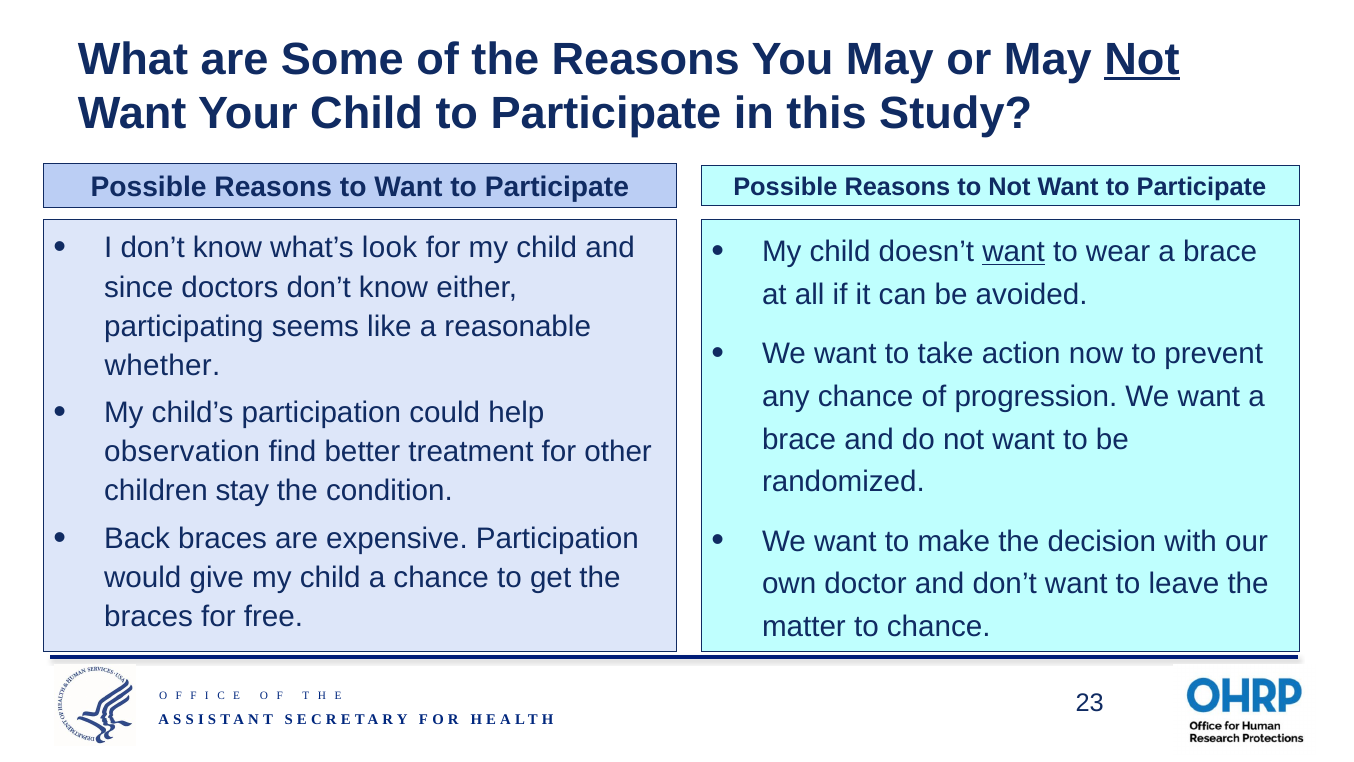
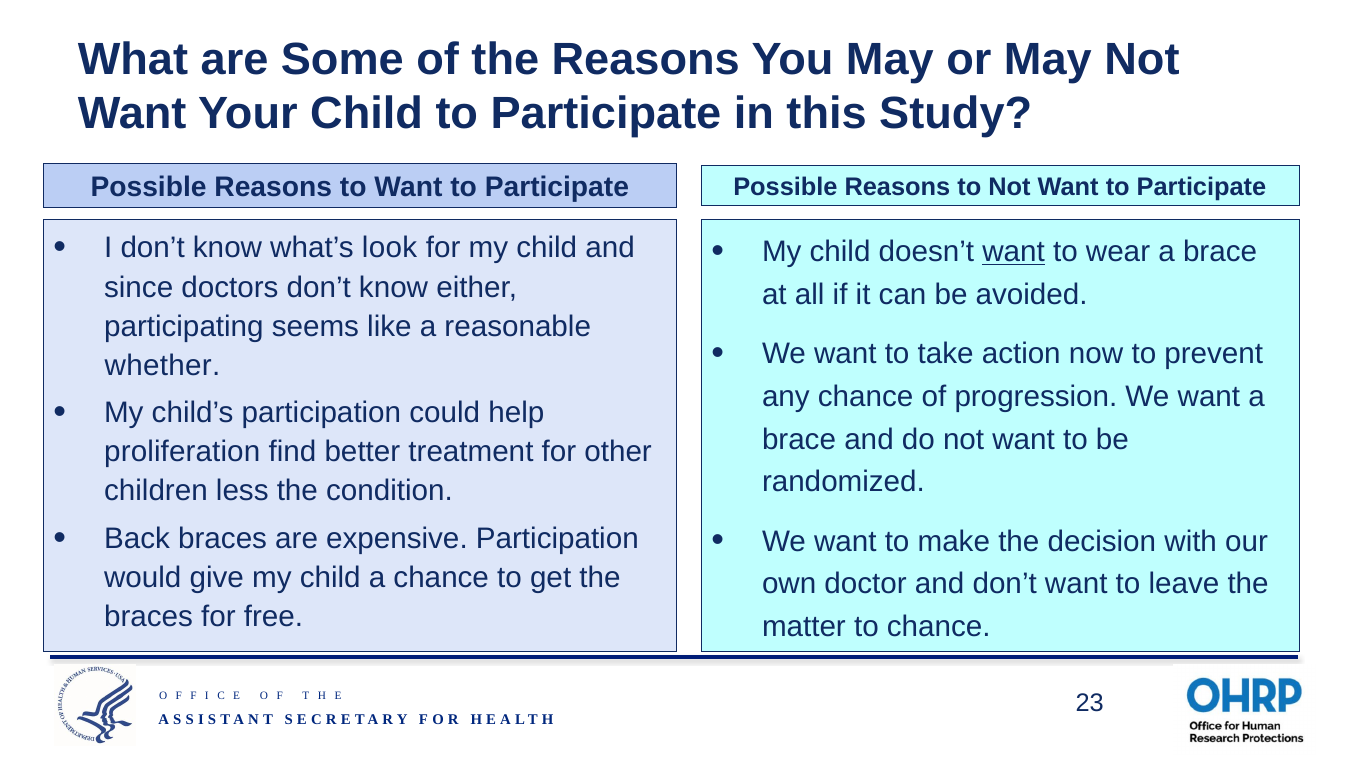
Not underline: present -> none (1142, 59)
observation: observation -> proliferation (182, 452)
stay: stay -> less (242, 491)
